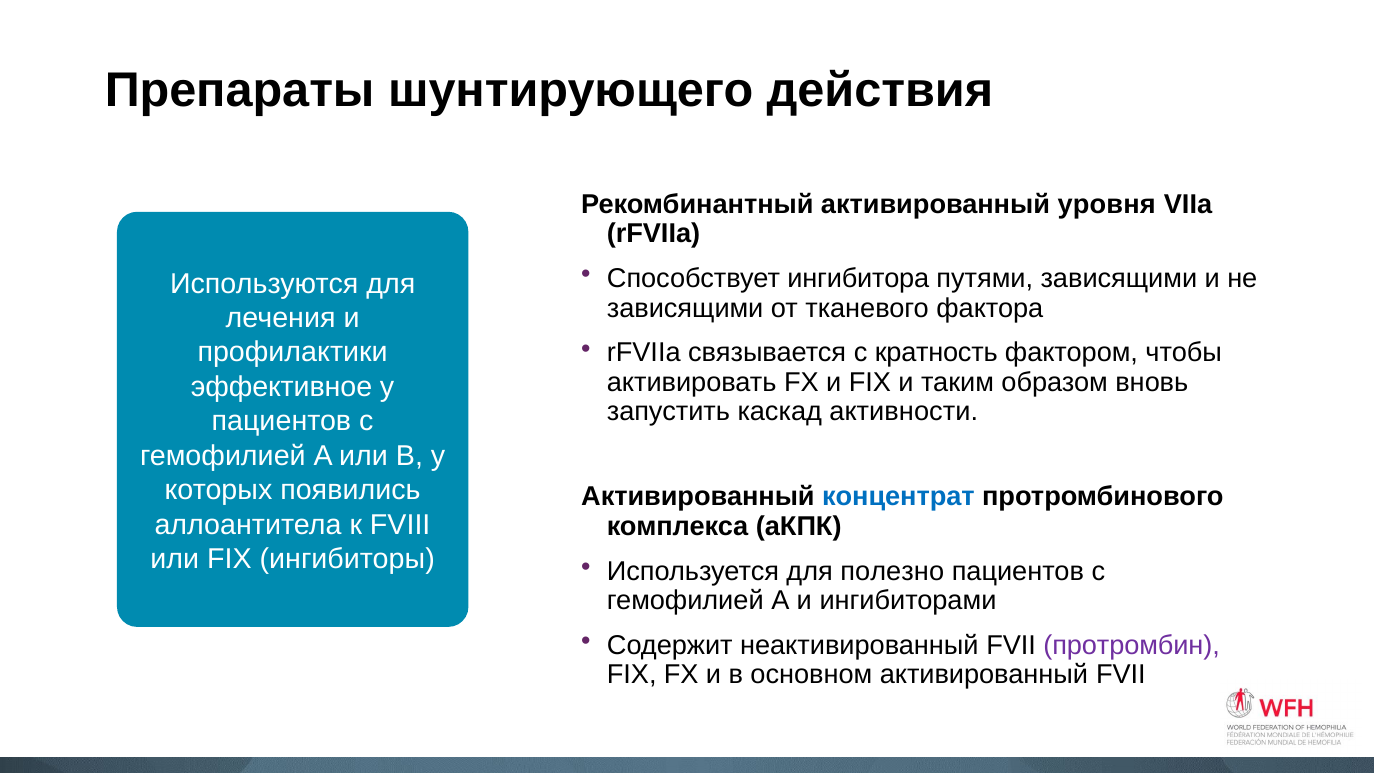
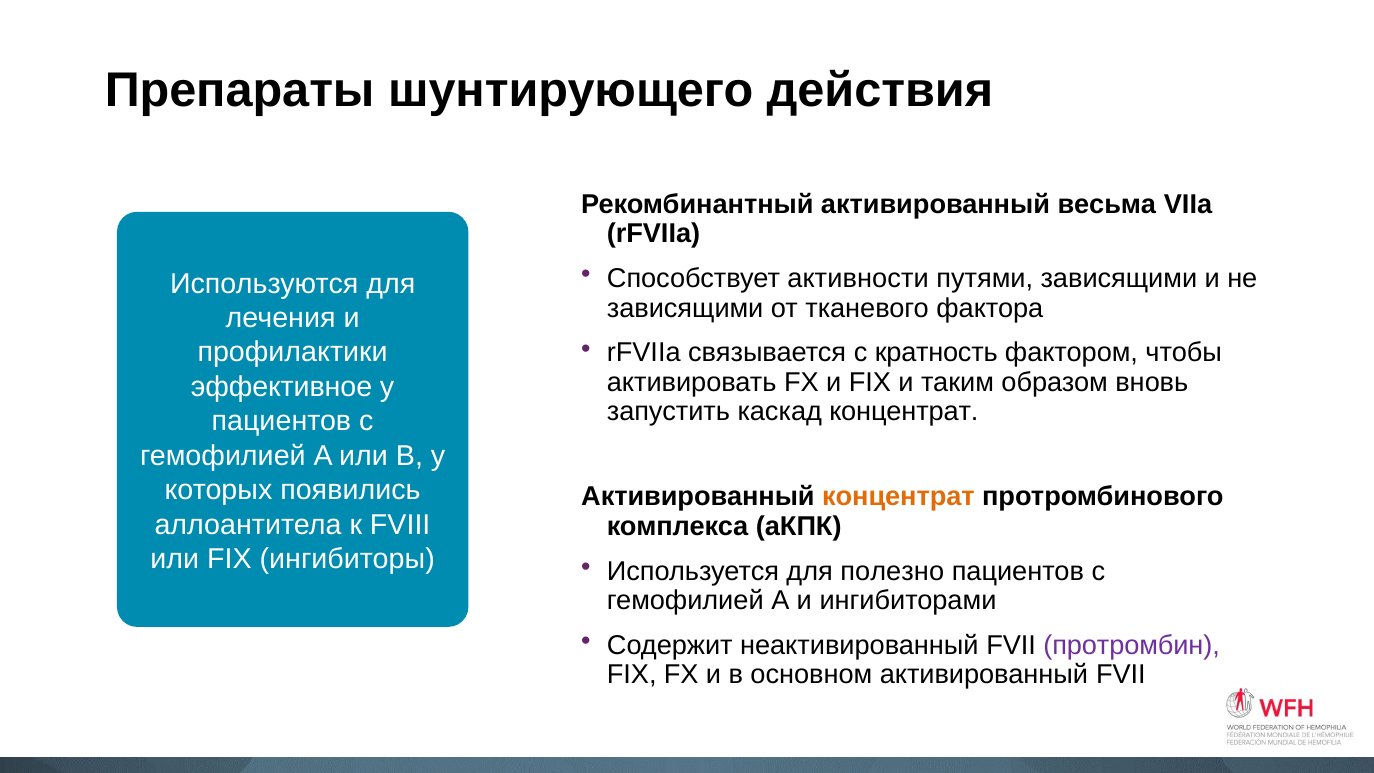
уровня: уровня -> весьма (1107, 205)
ингибитора: ингибитора -> активности (858, 279)
каскад активности: активности -> концентрат (904, 412)
концентрат colour: blue -> orange (898, 497)
